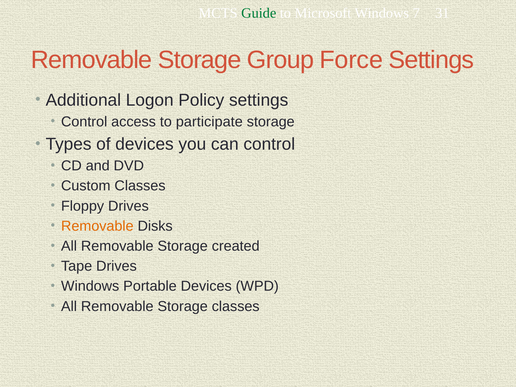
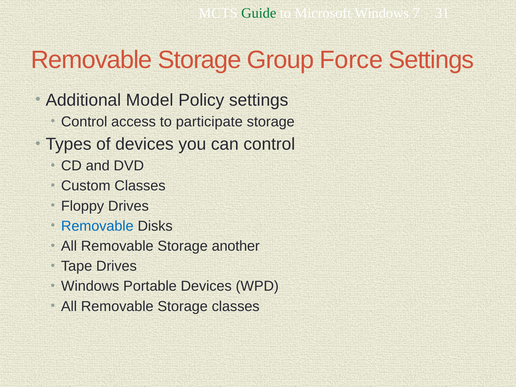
Logon: Logon -> Model (150, 100)
Removable colour: orange -> blue (97, 226)
created: created -> another (236, 246)
